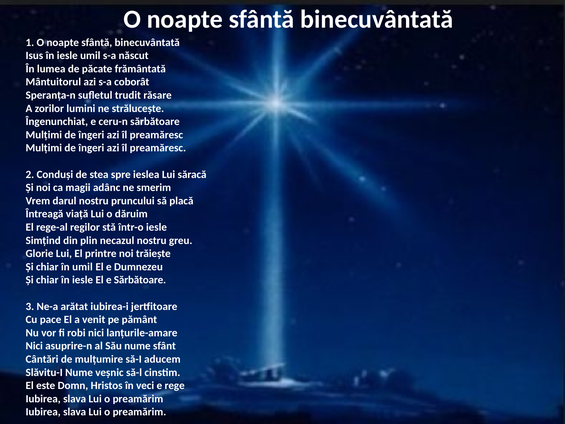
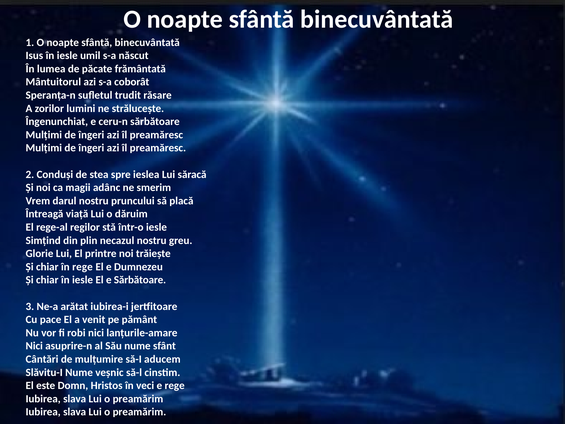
în umil: umil -> rege (82, 267)
